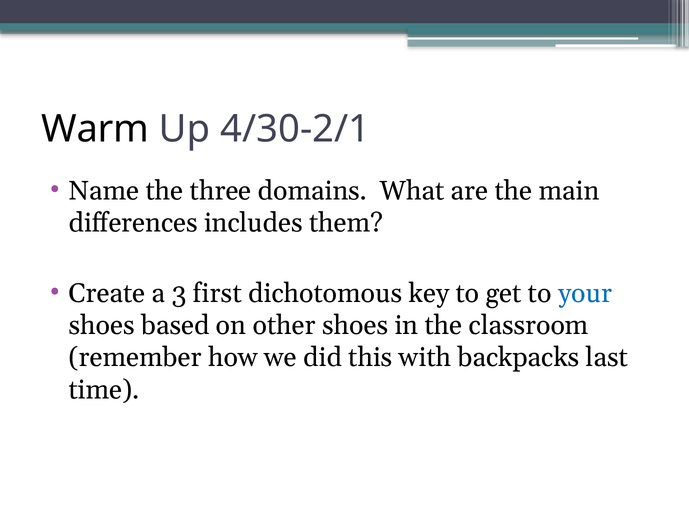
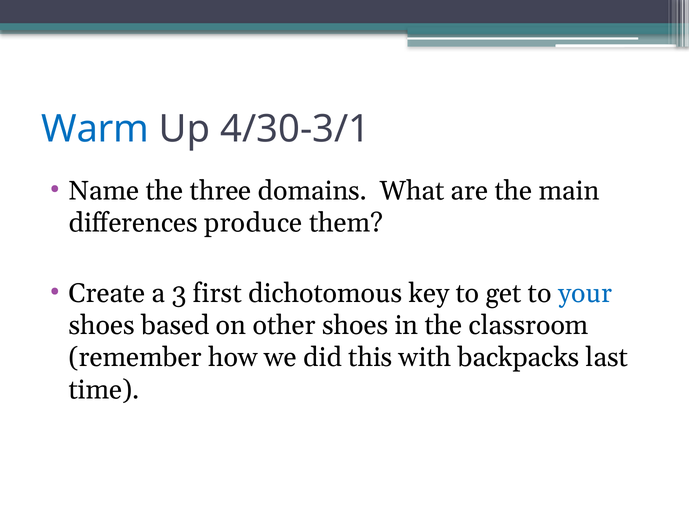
Warm colour: black -> blue (95, 129)
4/30-2/1: 4/30-2/1 -> 4/30-3/1 (295, 129)
includes: includes -> produce (253, 223)
